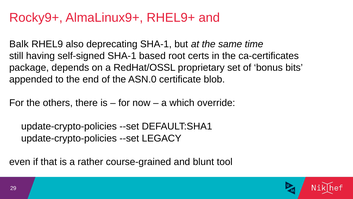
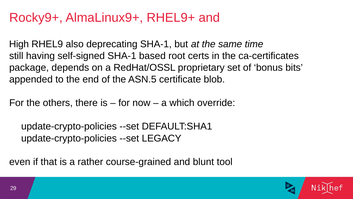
Balk: Balk -> High (19, 44)
ASN.0: ASN.0 -> ASN.5 (142, 79)
